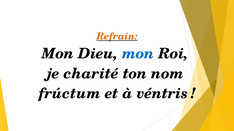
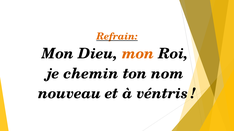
mon colour: blue -> orange (138, 54)
charité: charité -> chemin (91, 74)
frúctum: frúctum -> nouveau (70, 94)
